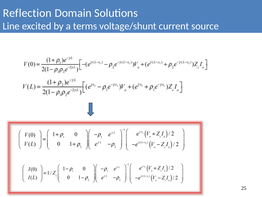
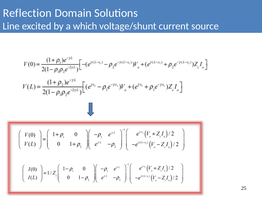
terms: terms -> which (85, 26)
